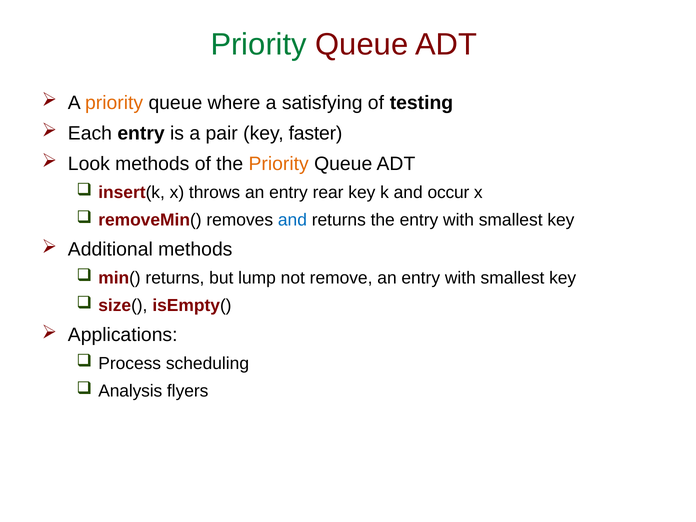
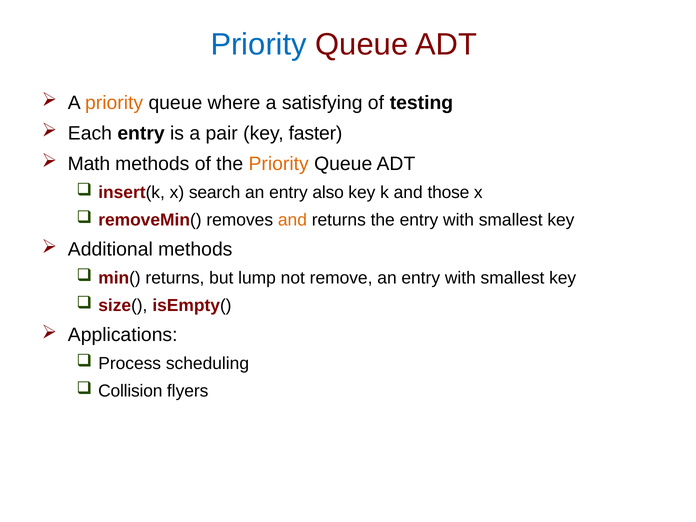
Priority colour: green -> blue (259, 45)
Look: Look -> Math (89, 164)
throws: throws -> search (215, 192)
rear: rear -> also (328, 192)
occur: occur -> those (448, 192)
and colour: blue -> orange (292, 220)
Analysis: Analysis -> Collision (130, 391)
